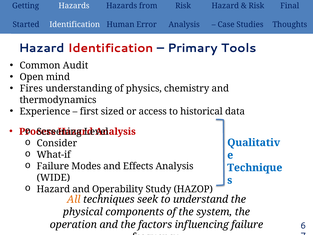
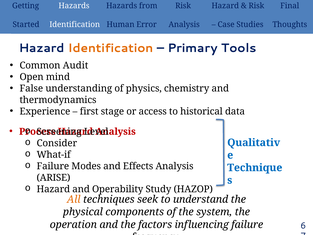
Identification colour: red -> orange (111, 48)
Fires: Fires -> False (31, 88)
sized: sized -> stage (112, 111)
WIDE: WIDE -> ARISE (53, 177)
